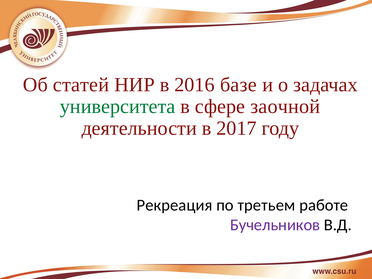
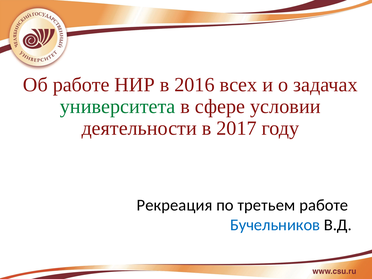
Об статей: статей -> работе (81, 85)
базе: базе -> всех (238, 85)
заочной: заочной -> условии (285, 107)
Бучельников colour: purple -> blue (275, 225)
